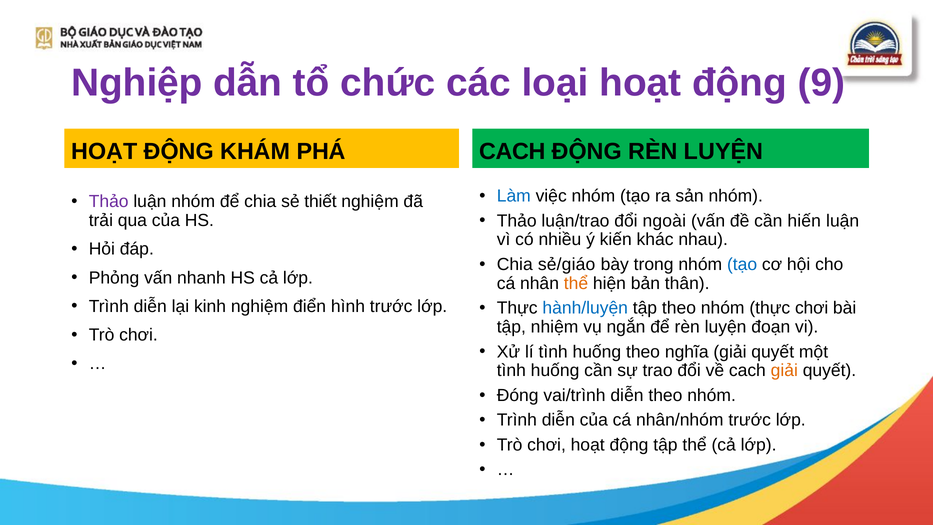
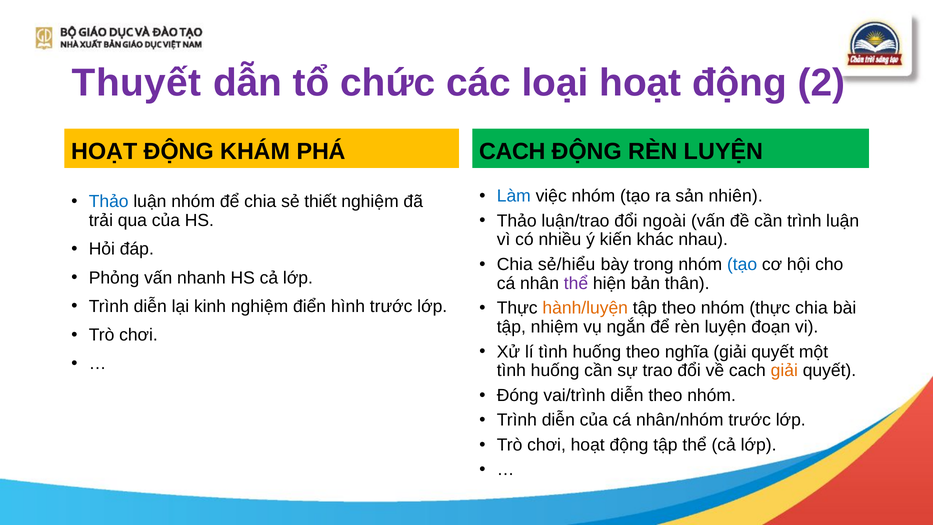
Nghiệp: Nghiệp -> Thuyết (137, 83)
9: 9 -> 2 (821, 83)
sản nhóm: nhóm -> nhiên (736, 196)
Thảo colour: purple -> blue (109, 201)
cần hiến: hiến -> trình (804, 221)
sẻ/giáo: sẻ/giáo -> sẻ/hiểu (567, 264)
thể colour: orange -> purple (576, 283)
hành/luyện colour: blue -> orange (585, 308)
thực chơi: chơi -> chia (811, 308)
